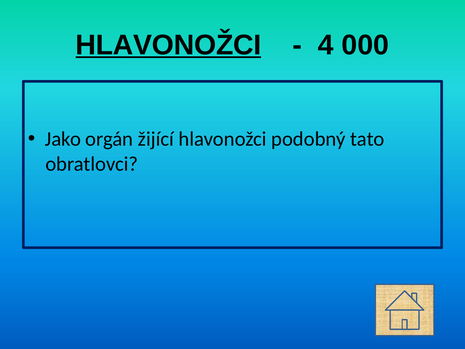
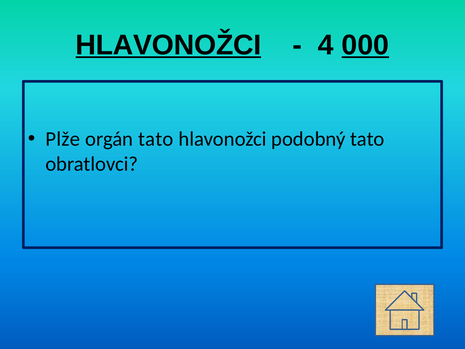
000 underline: none -> present (365, 45)
Jako: Jako -> Plže (63, 139)
orgán žijící: žijící -> tato (156, 139)
